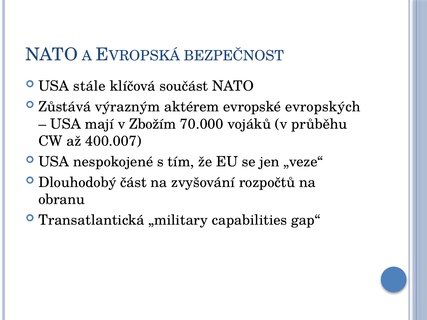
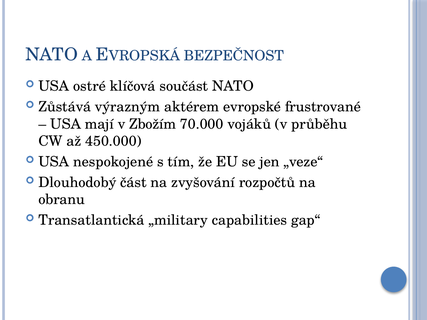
stále: stále -> ostré (90, 86)
evropských: evropských -> frustrované (323, 107)
400.007: 400.007 -> 450.000 (113, 141)
